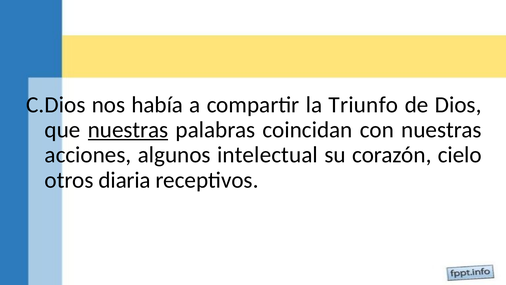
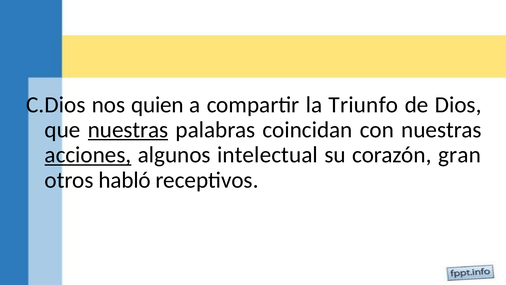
había: había -> quien (157, 105)
acciones underline: none -> present (88, 155)
cielo: cielo -> gran (460, 155)
diaria: diaria -> habló (125, 180)
